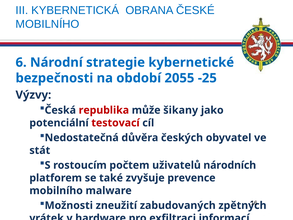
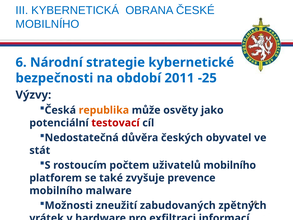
2055: 2055 -> 2011 (179, 78)
republika colour: red -> orange (104, 110)
šikany: šikany -> osvěty (181, 110)
uživatelů národních: národních -> mobilního (230, 165)
